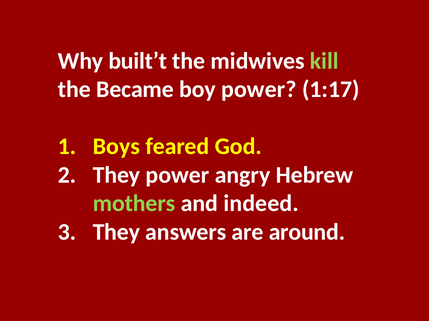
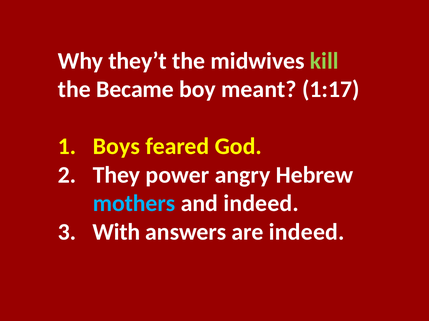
built’t: built’t -> they’t (138, 61)
boy power: power -> meant (259, 90)
mothers colour: light green -> light blue (134, 204)
They: They -> With (116, 233)
are around: around -> indeed (307, 233)
